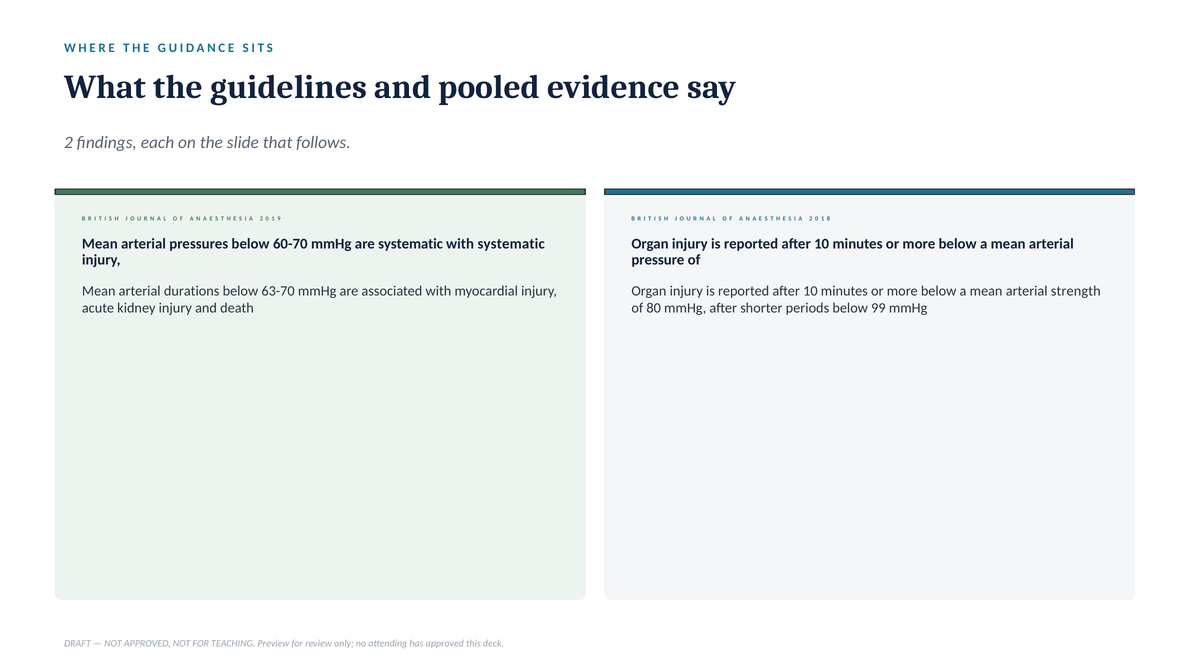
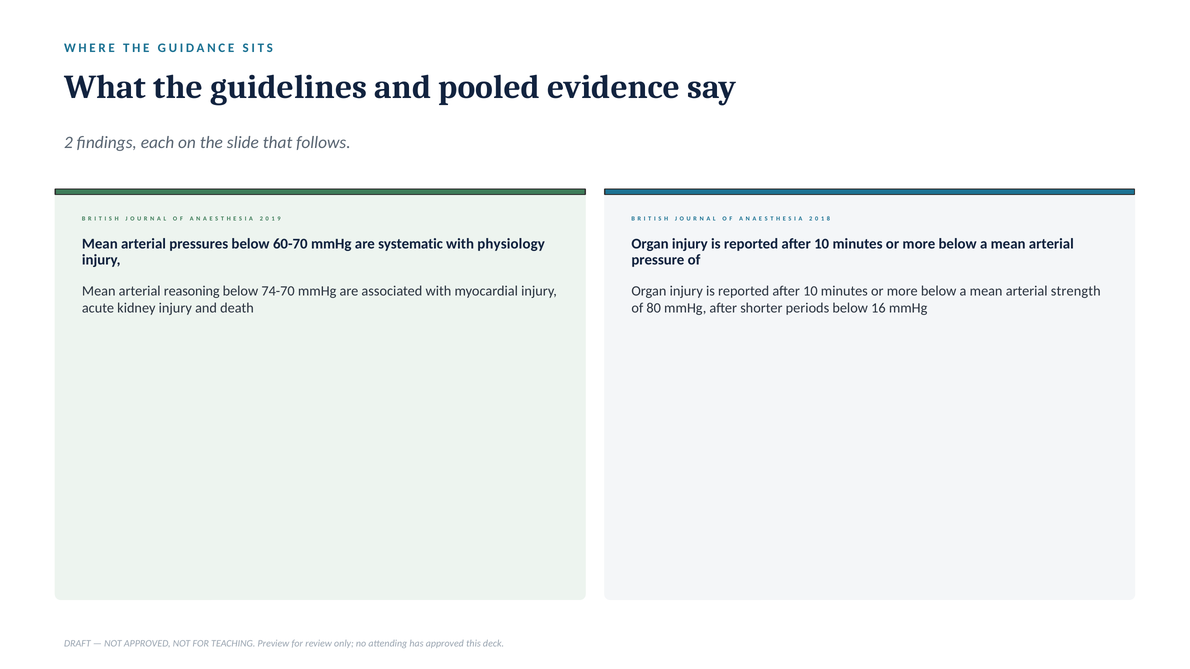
with systematic: systematic -> physiology (511, 244)
durations: durations -> reasoning (192, 291)
63-70: 63-70 -> 74-70 (278, 291)
99: 99 -> 16 (878, 308)
